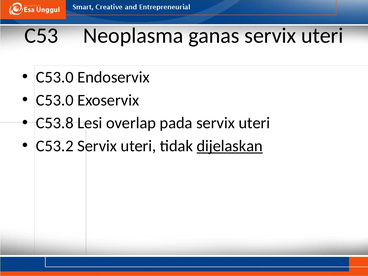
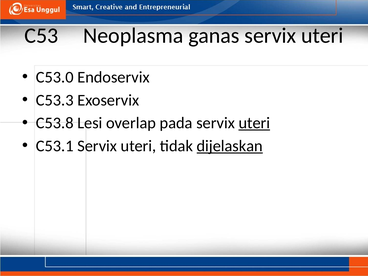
C53.0: C53.0 -> C53.3 (55, 100)
uteri underline: none -> present (254, 123)
C53.2: C53.2 -> C53.1 (55, 146)
